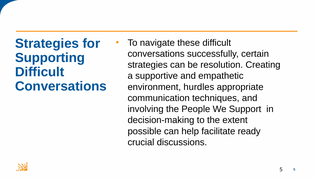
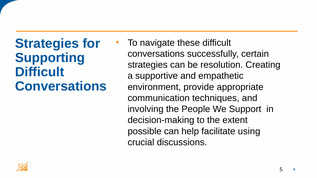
hurdles: hurdles -> provide (199, 87)
ready: ready -> using (249, 131)
